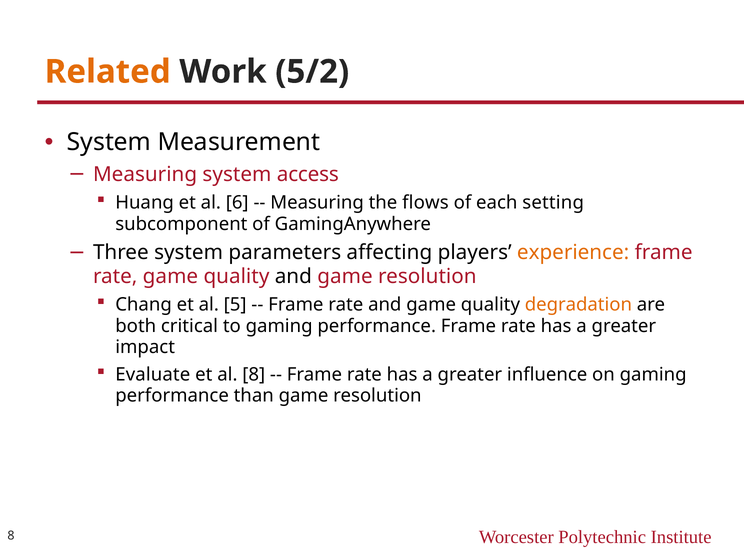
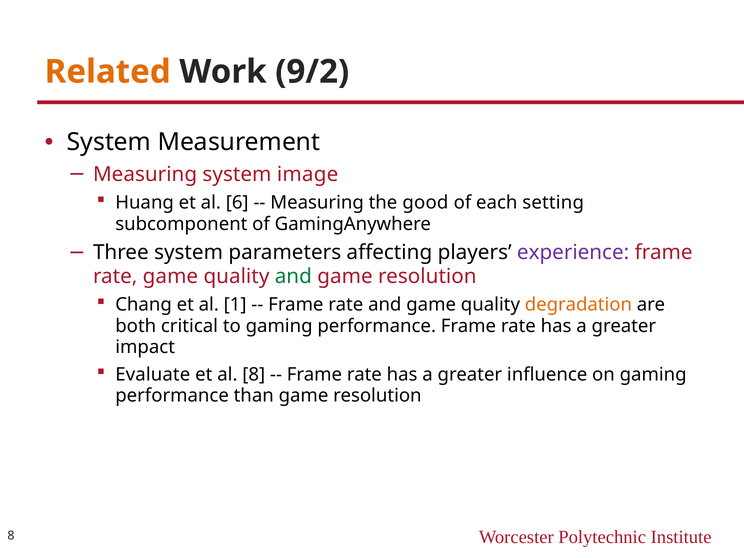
5/2: 5/2 -> 9/2 (312, 72)
access: access -> image (308, 174)
flows: flows -> good (425, 203)
experience colour: orange -> purple (573, 253)
and colour: black -> green (293, 276)
5: 5 -> 1 (235, 305)
